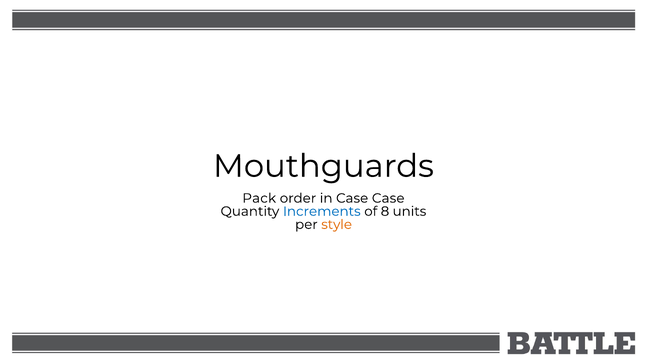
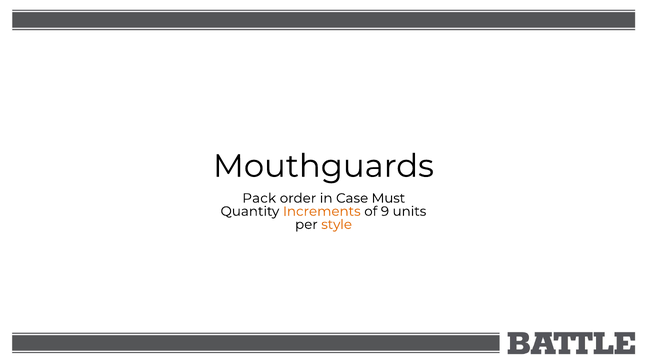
Case Case: Case -> Must (388, 198)
Increments colour: blue -> orange (322, 211)
8: 8 -> 9 (385, 211)
